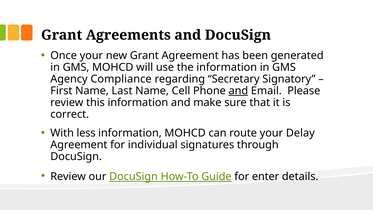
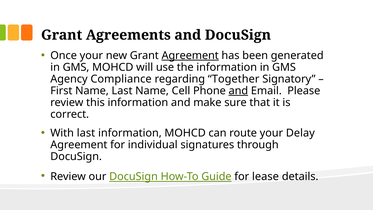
Agreement underline: none -> present (190, 55)
Secretary: Secretary -> Together (234, 79)
With less: less -> last (86, 133)
enter: enter -> lease (265, 176)
